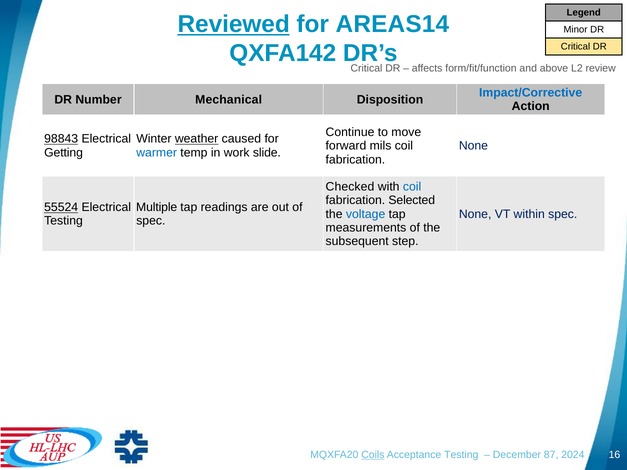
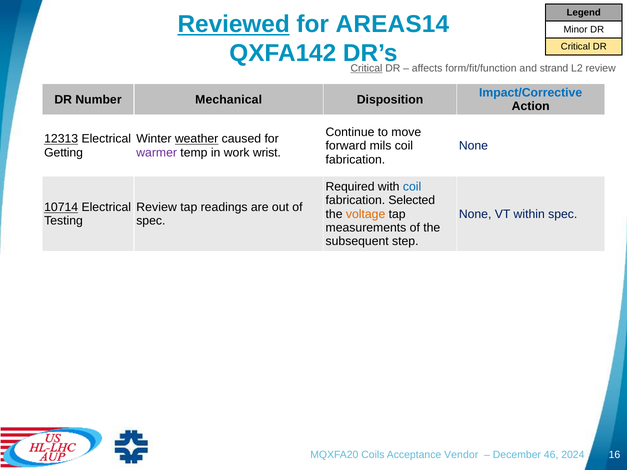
Critical underline: none -> present (366, 68)
above: above -> strand (554, 68)
98843: 98843 -> 12313 (61, 139)
warmer colour: blue -> purple (157, 153)
slide: slide -> wrist (267, 153)
Checked: Checked -> Required (350, 187)
55524: 55524 -> 10714 (61, 207)
Multiple: Multiple -> Review (157, 207)
voltage colour: blue -> orange (366, 214)
Coils underline: present -> none (373, 455)
Acceptance Testing: Testing -> Vendor (461, 455)
87: 87 -> 46 (551, 455)
